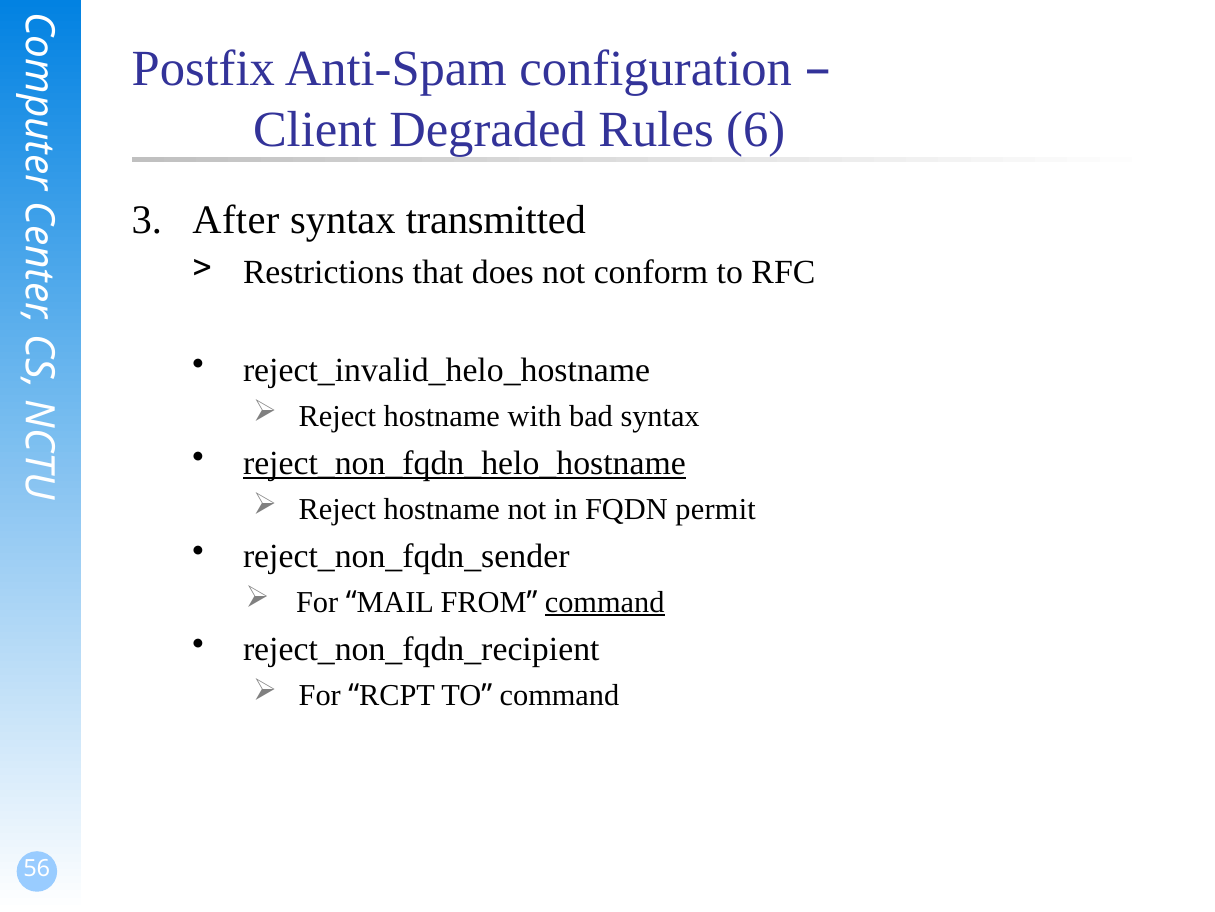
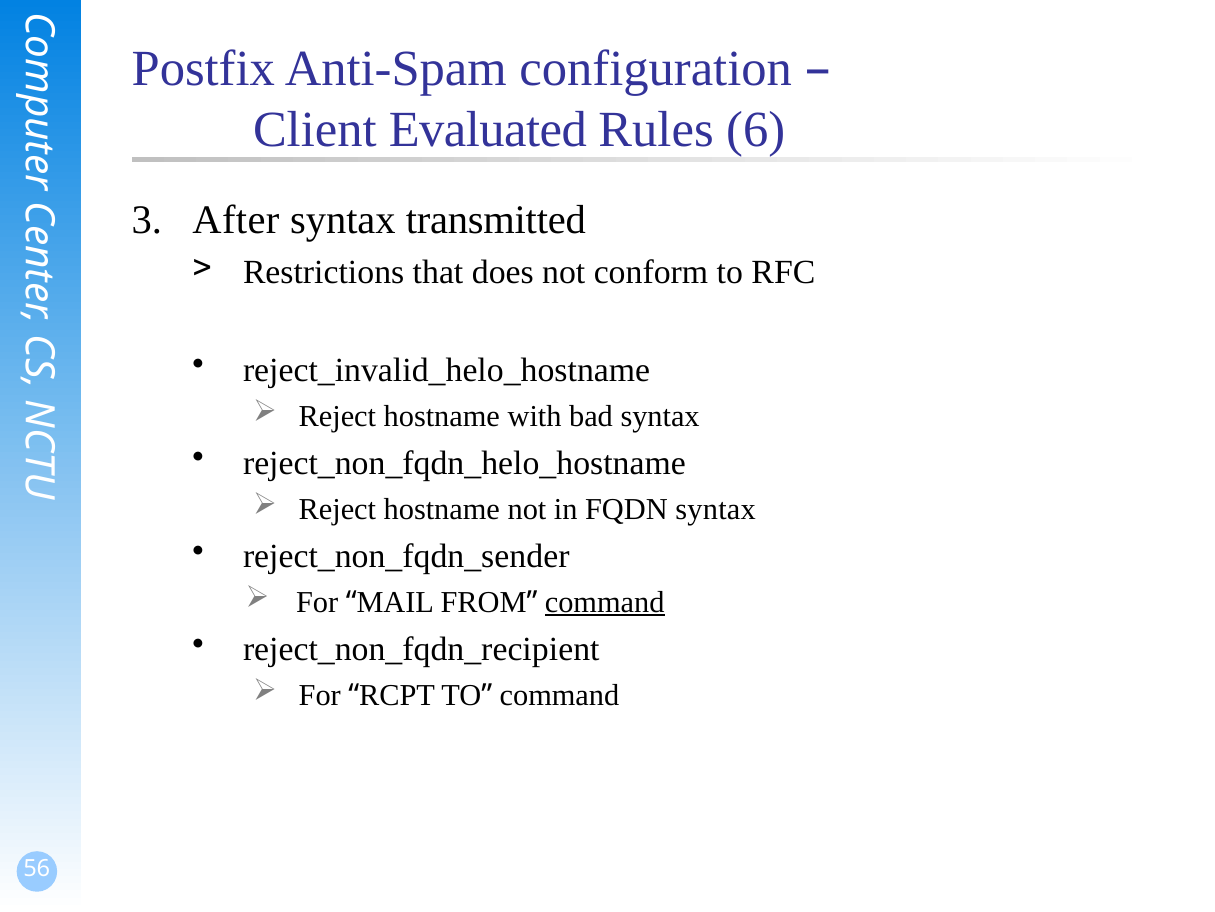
Degraded: Degraded -> Evaluated (488, 129)
reject_non_fqdn_helo_hostname underline: present -> none (464, 463)
FQDN permit: permit -> syntax (716, 509)
